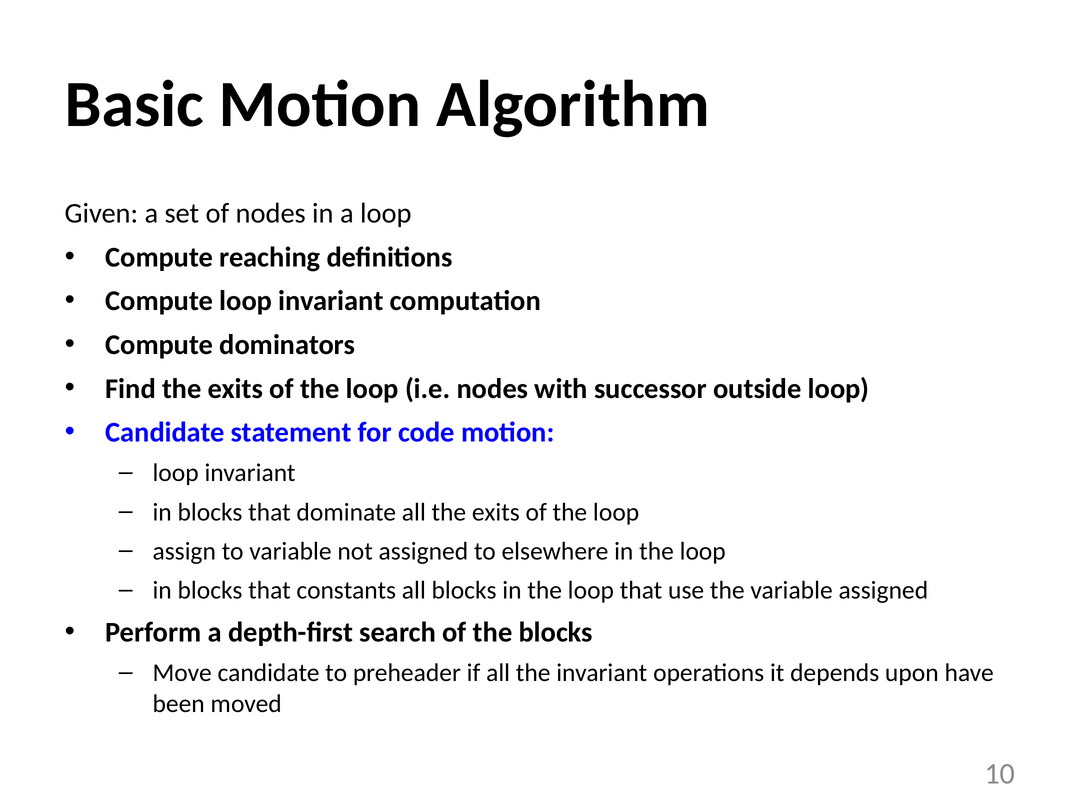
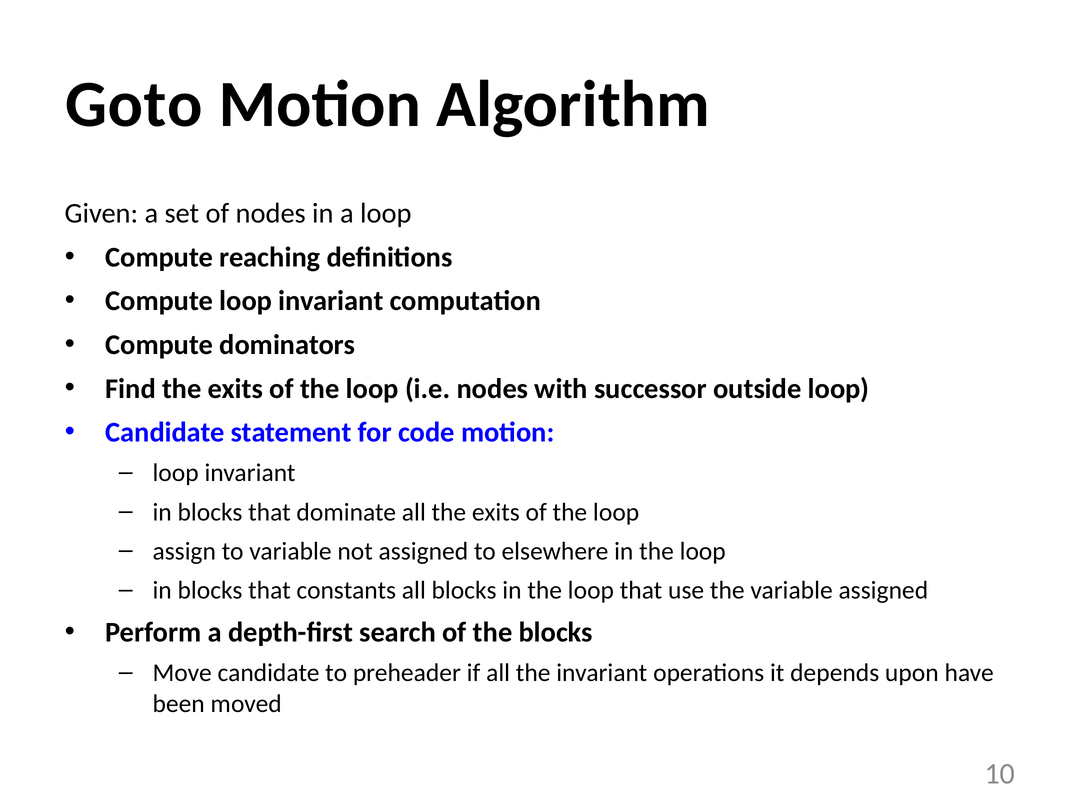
Basic: Basic -> Goto (134, 105)
